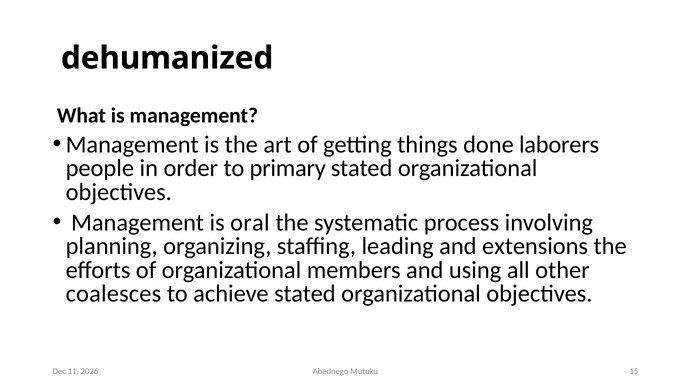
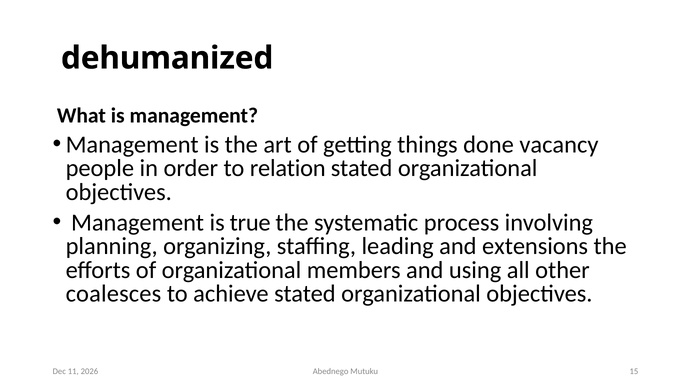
laborers: laborers -> vacancy (559, 144)
primary: primary -> relation (288, 168)
oral: oral -> true (250, 222)
